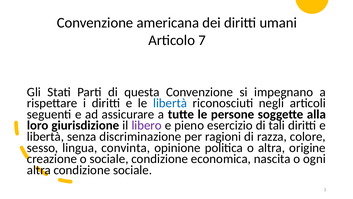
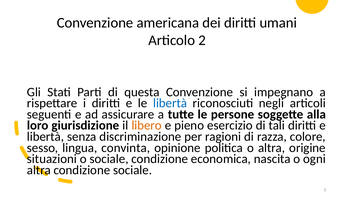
7: 7 -> 2 (202, 40)
libero colour: purple -> orange (147, 125)
creazione: creazione -> situazioni (52, 159)
